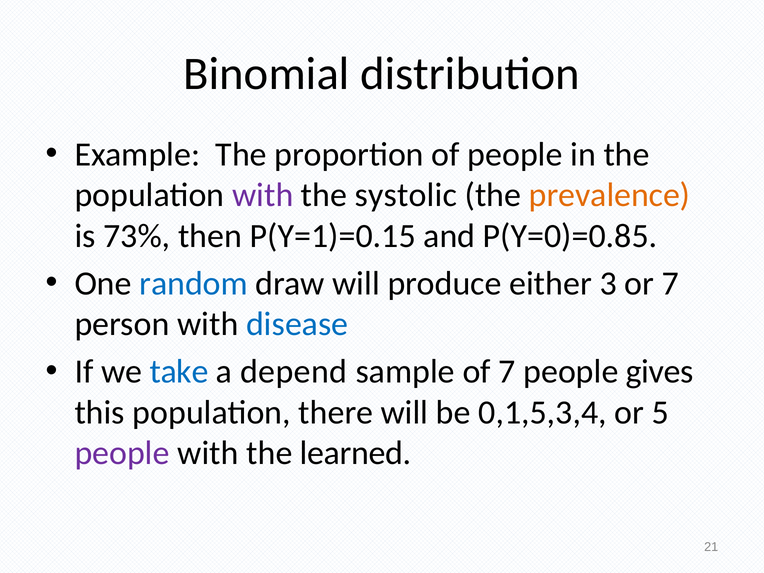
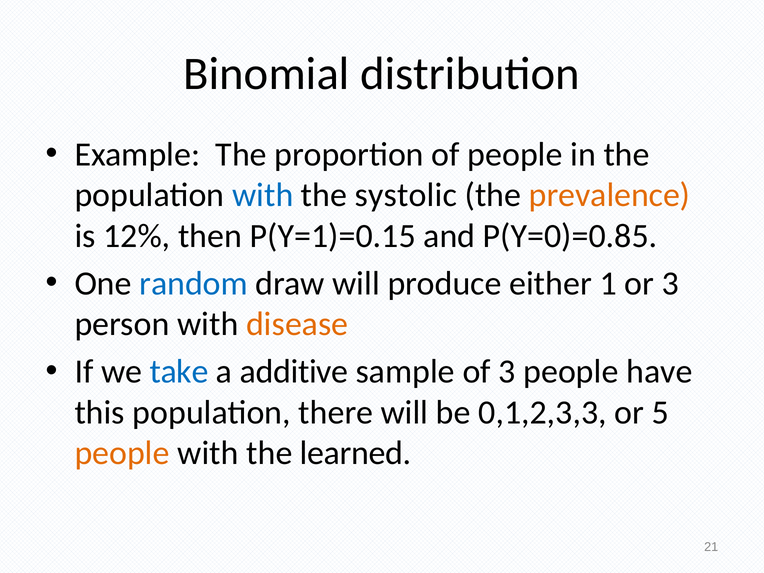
with colour: purple -> blue (263, 195)
73%: 73% -> 12% (137, 236)
3: 3 -> 1 (608, 283)
or 7: 7 -> 3 (670, 283)
disease colour: blue -> orange (297, 324)
depend: depend -> additive (294, 372)
of 7: 7 -> 3 (507, 372)
gives: gives -> have (659, 372)
0,1,5,3,4: 0,1,5,3,4 -> 0,1,2,3,3 (543, 412)
people colour: purple -> orange (122, 453)
